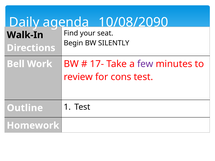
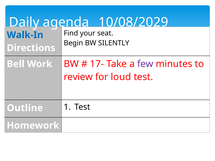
10/08/2090: 10/08/2090 -> 10/08/2029 (133, 22)
Walk-In colour: black -> blue (25, 35)
cons: cons -> loud (121, 77)
